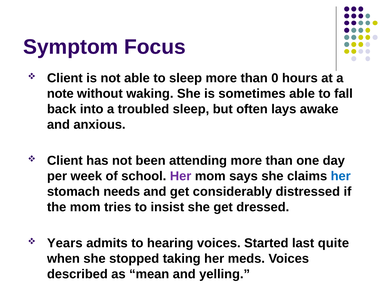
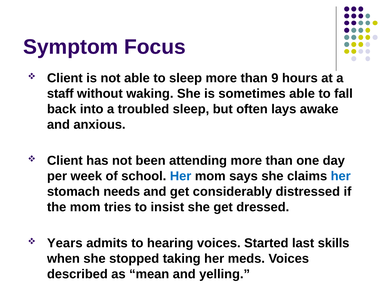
0: 0 -> 9 (275, 78)
note: note -> staff (60, 94)
Her colour: purple -> blue (181, 176)
quite: quite -> skills (334, 243)
